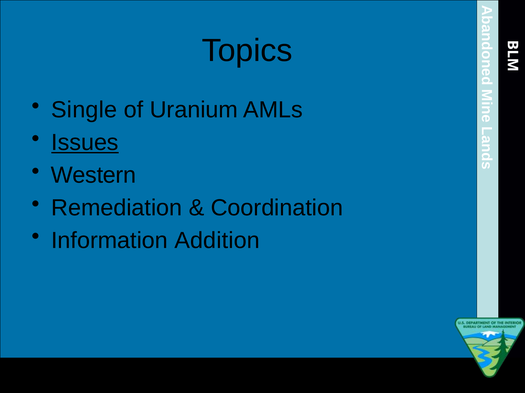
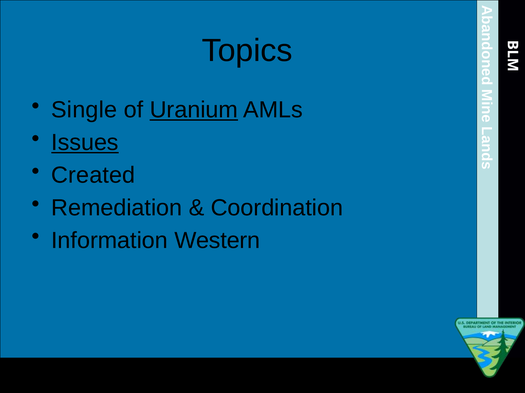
Uranium underline: none -> present (194, 110)
Western: Western -> Created (93, 175)
Addition: Addition -> Western (217, 241)
